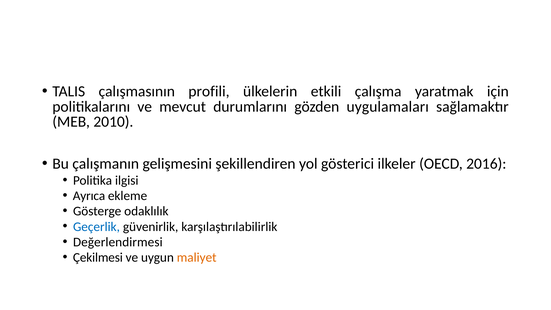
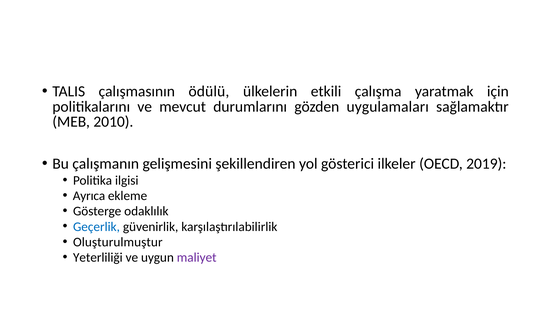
profili: profili -> ödülü (209, 92)
2016: 2016 -> 2019 (486, 164)
Değerlendirmesi: Değerlendirmesi -> Oluşturulmuştur (118, 242)
Çekilmesi: Çekilmesi -> Yeterliliği (98, 257)
maliyet colour: orange -> purple (197, 257)
